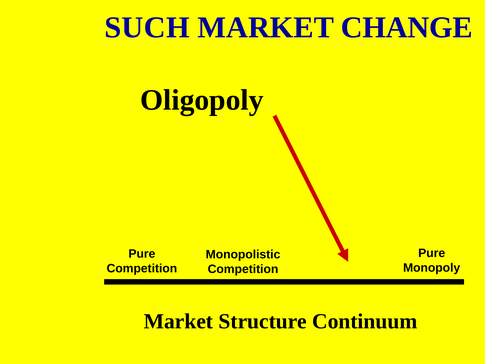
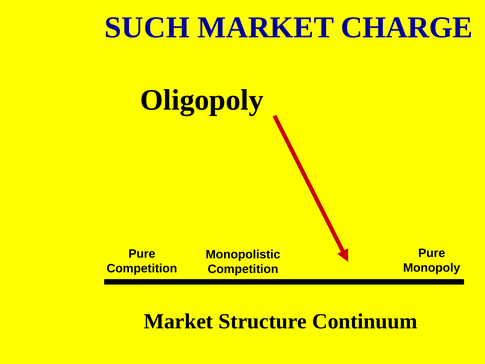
CHANGE: CHANGE -> CHARGE (407, 27)
